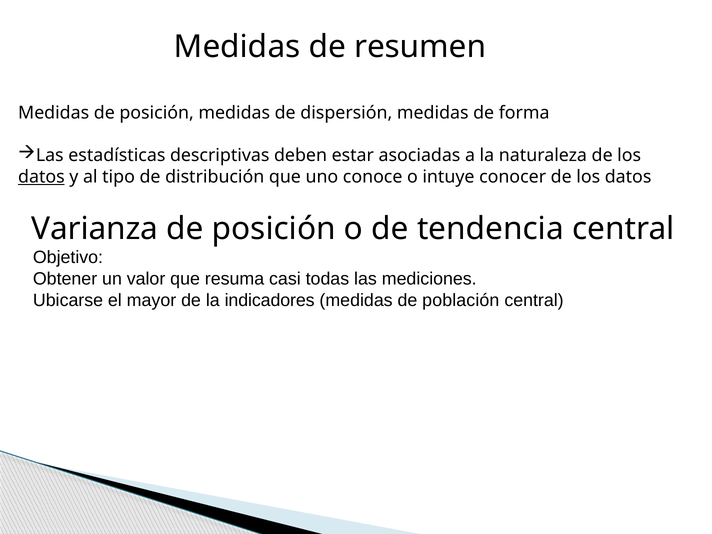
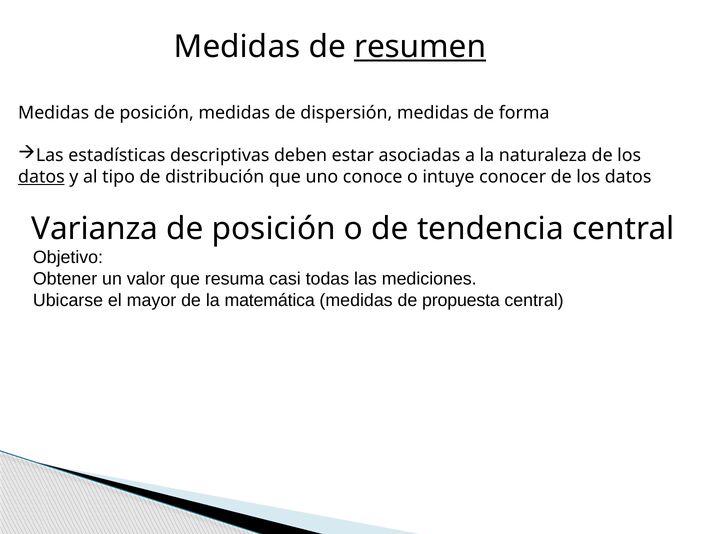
resumen underline: none -> present (420, 47)
indicadores: indicadores -> matemática (270, 300)
población: población -> propuesta (461, 300)
